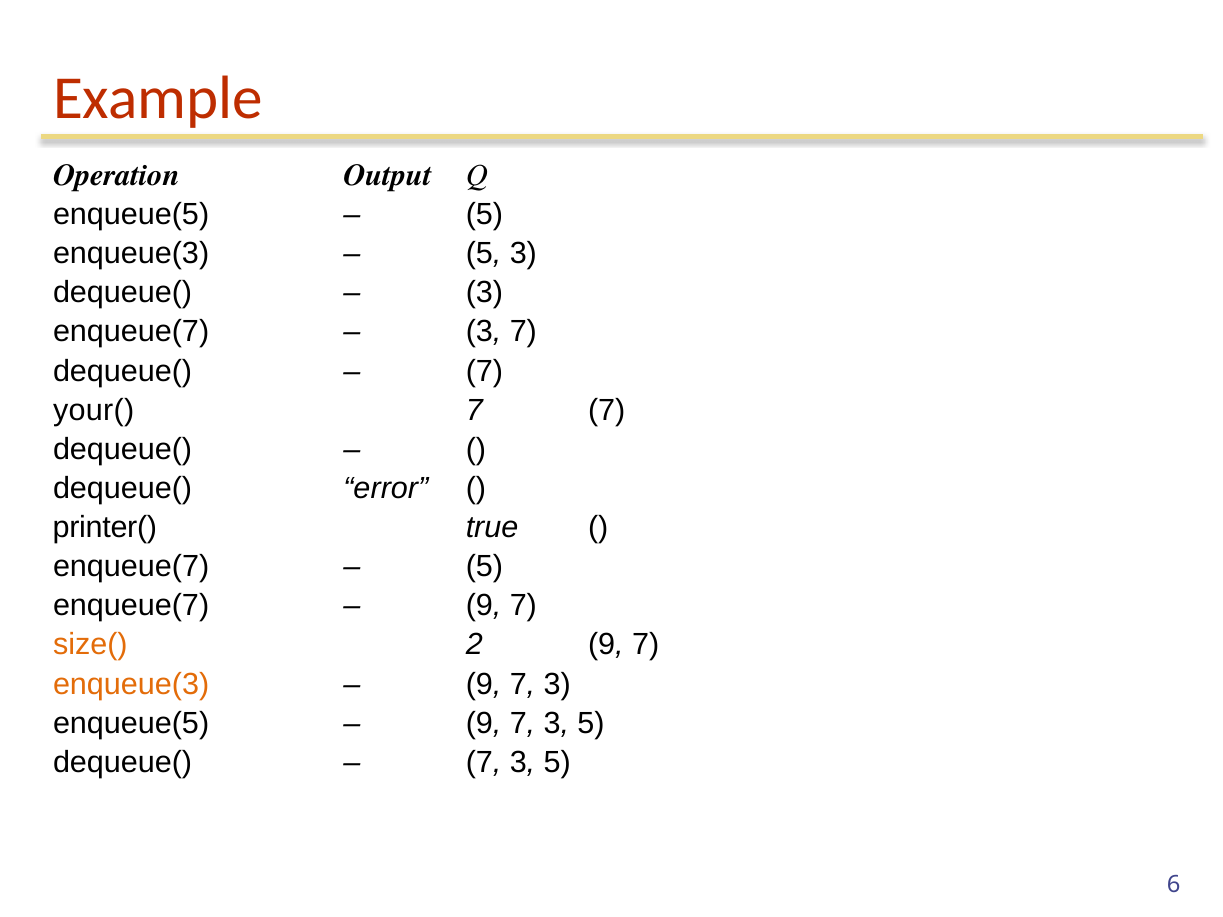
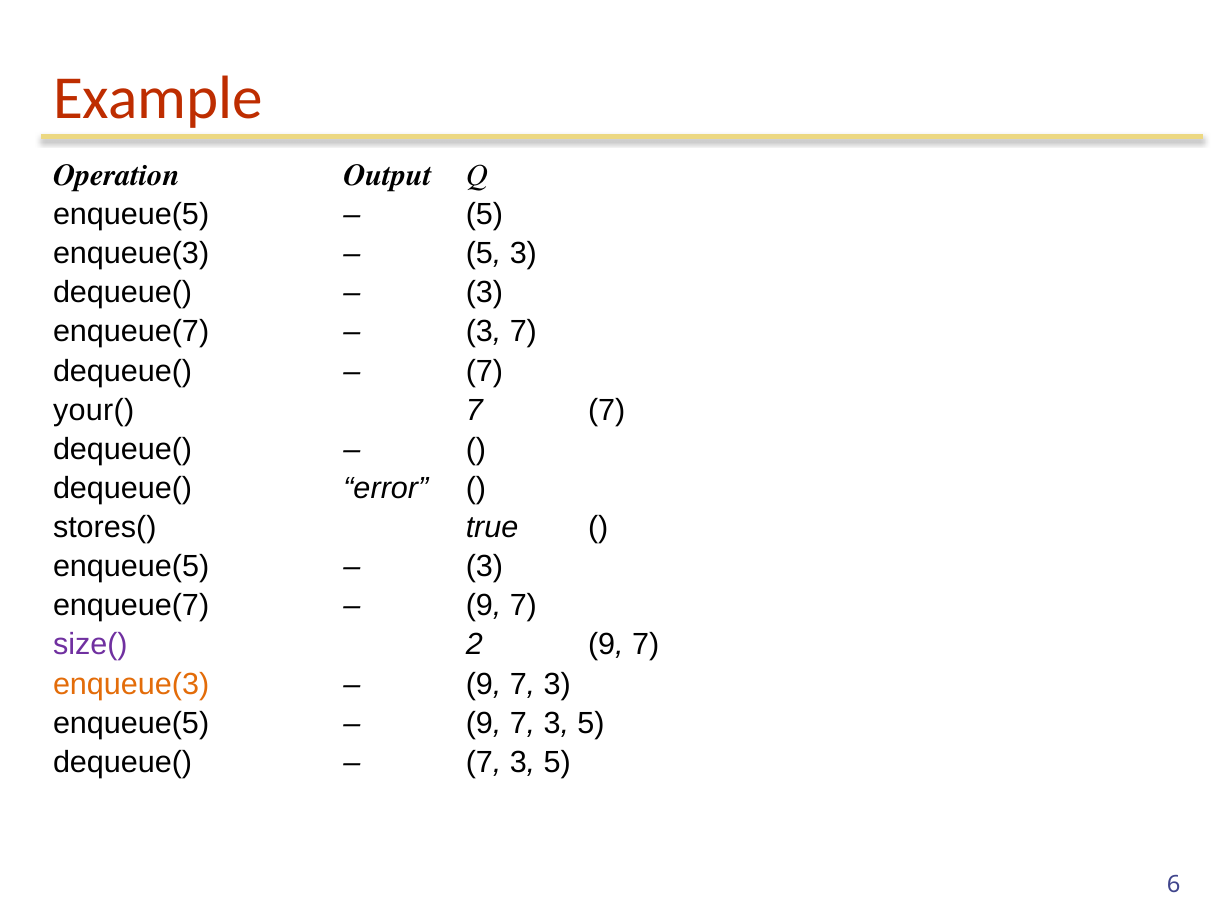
printer(: printer( -> stores( (105, 528)
enqueue(7: enqueue(7 -> enqueue(5 (131, 567)
5: 5 -> 3 (484, 567)
size( colour: orange -> purple (90, 645)
